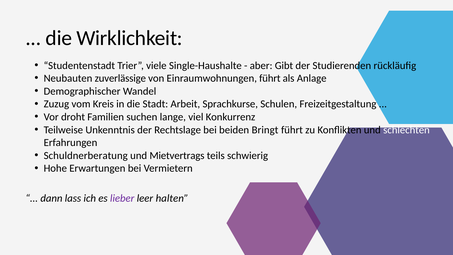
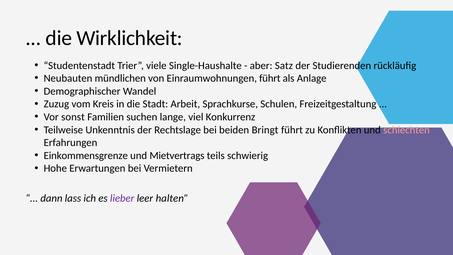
Gibt: Gibt -> Satz (284, 65)
zuverlässige: zuverlässige -> mündlichen (120, 78)
droht: droht -> sonst (73, 117)
schlechten colour: white -> pink (406, 130)
Schuldnerberatung: Schuldnerberatung -> Einkommensgrenze (86, 155)
